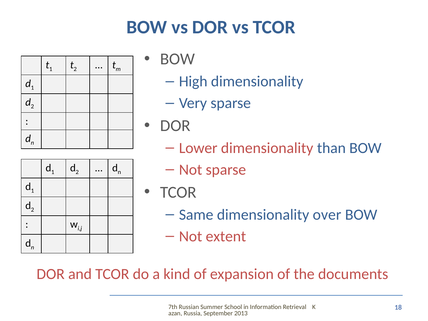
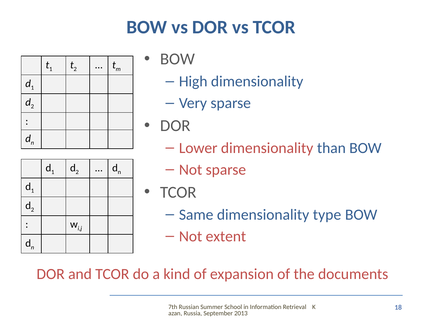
over: over -> type (327, 215)
